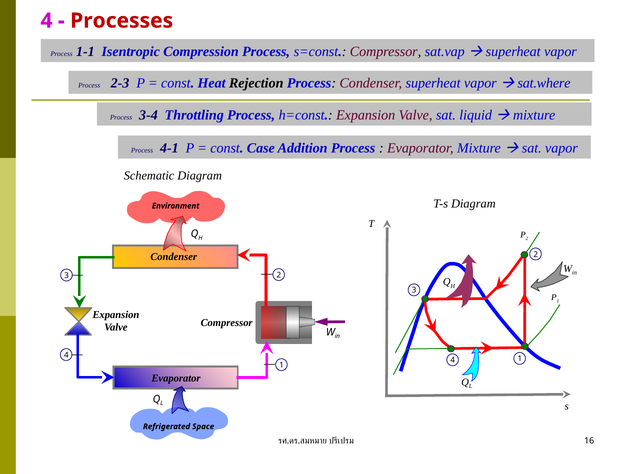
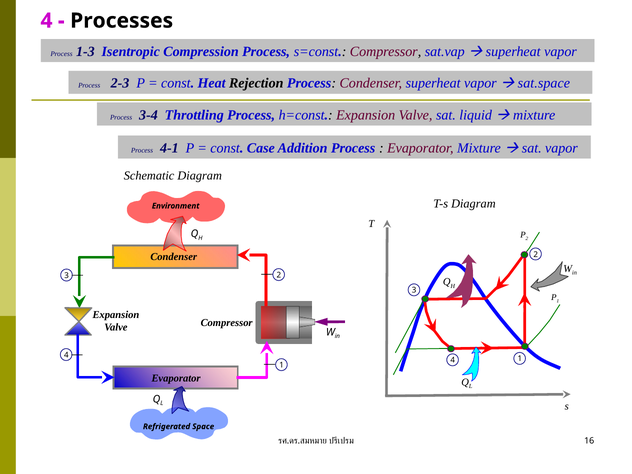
Processes colour: red -> black (122, 21)
1-1: 1-1 -> 1-3 (85, 52)
sat.where: sat.where -> sat.space (544, 83)
